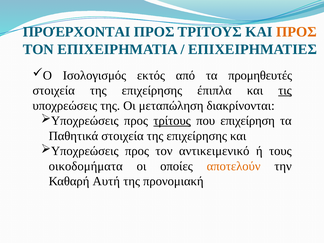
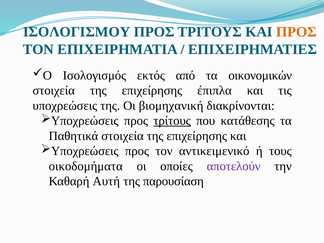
ΠΡΟΈΡΧΟΝΤΑΙ: ΠΡΟΈΡΧΟΝΤΑΙ -> ΙΣΟΛΟΓΙΣΜΟΥ (77, 32)
προμηθευτές: προμηθευτές -> οικονομικών (260, 75)
τις underline: present -> none (285, 91)
μεταπώληση: μεταπώληση -> βιομηχανική (171, 106)
επιχείρηση: επιχείρηση -> κατάθεσης (248, 121)
αποτελούν colour: orange -> purple (234, 166)
προνομιακή: προνομιακή -> παρουσίαση (173, 181)
